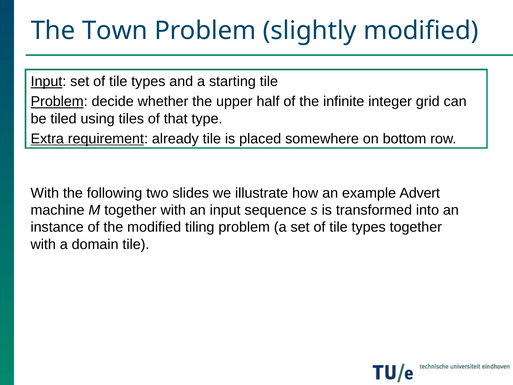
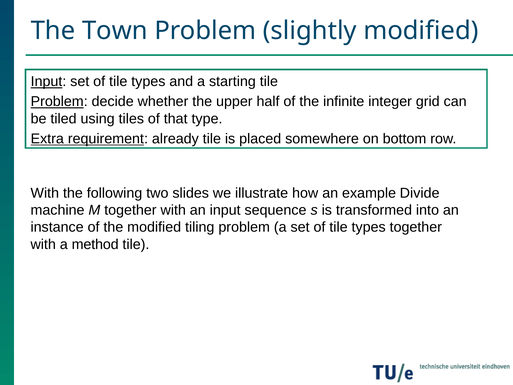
Advert: Advert -> Divide (420, 193)
domain: domain -> method (95, 244)
